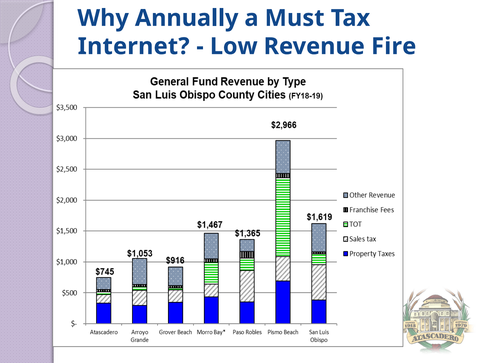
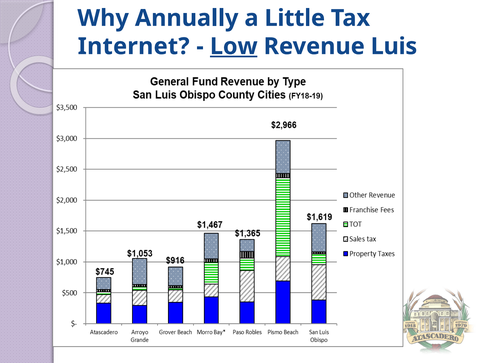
Must: Must -> Little (295, 18)
Low underline: none -> present (234, 46)
Fire: Fire -> Luis (394, 46)
